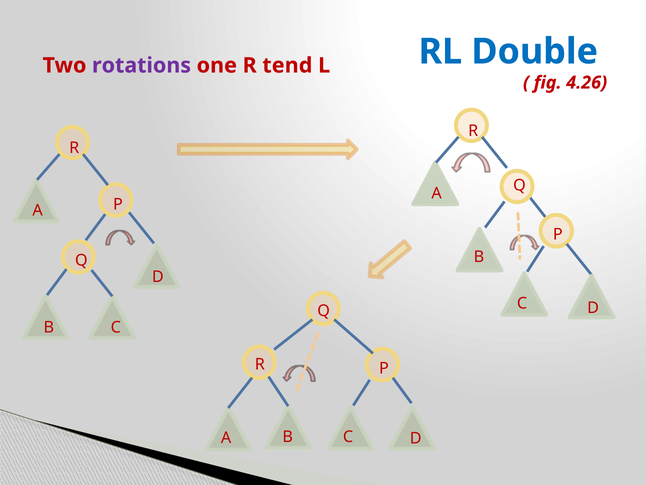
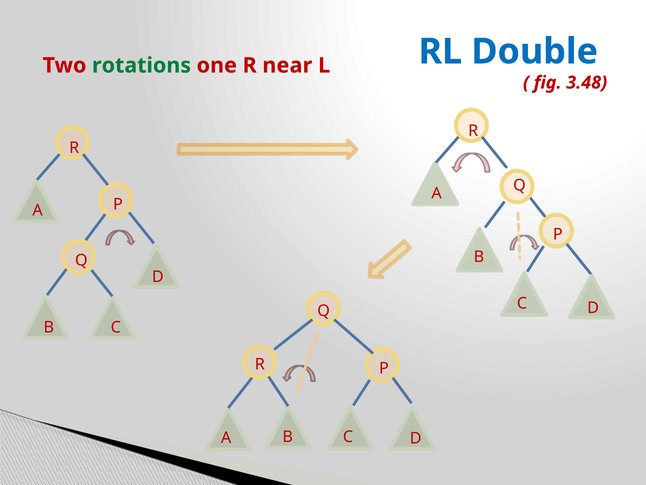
rotations colour: purple -> green (142, 65)
tend: tend -> near (287, 65)
4.26: 4.26 -> 3.48 (587, 83)
